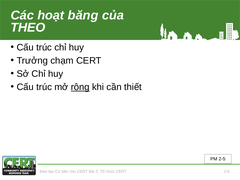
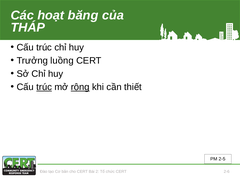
THEO: THEO -> THÁP (28, 28)
chạm: chạm -> luồng (62, 61)
trúc underline: none -> present (44, 87)
